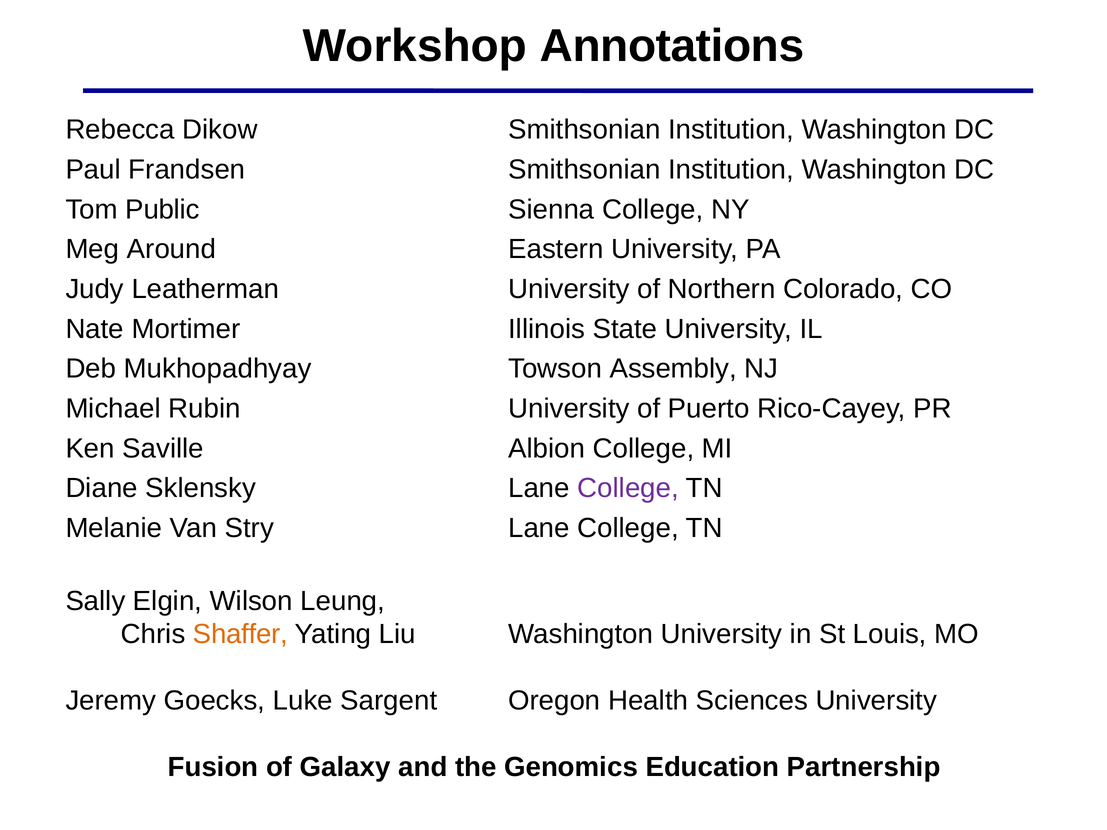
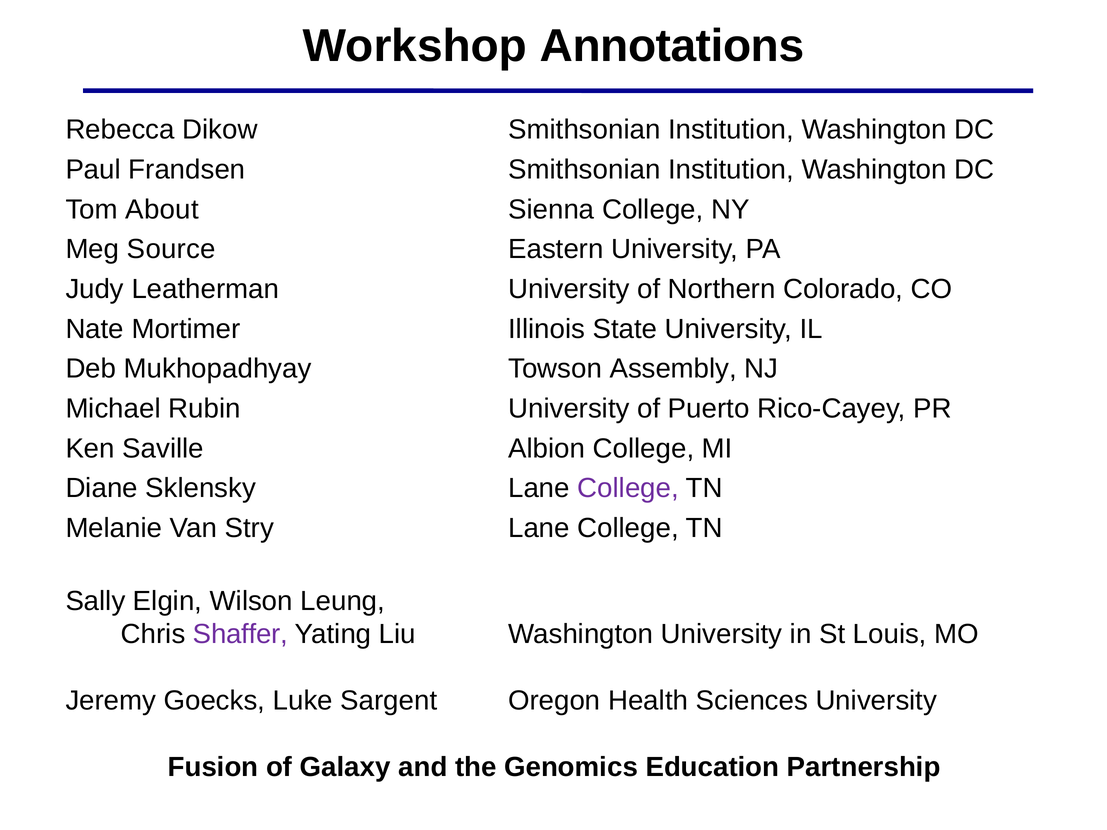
Public: Public -> About (162, 210)
Around: Around -> Source (171, 249)
Shaffer colour: orange -> purple (240, 634)
